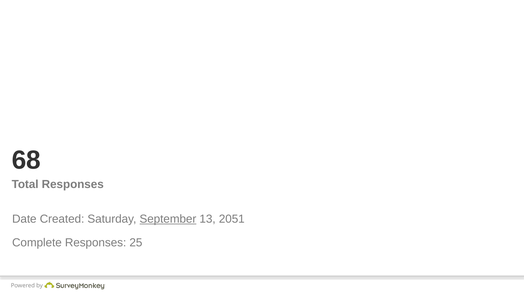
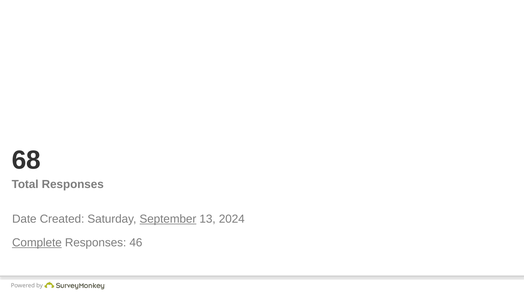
2051: 2051 -> 2024 (232, 219)
Complete underline: none -> present (37, 242)
25: 25 -> 46 (136, 242)
